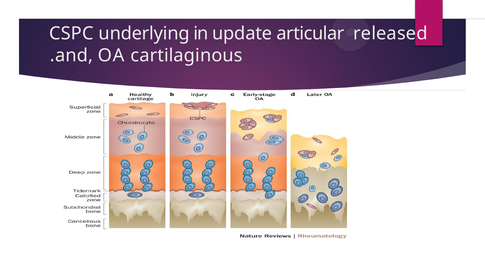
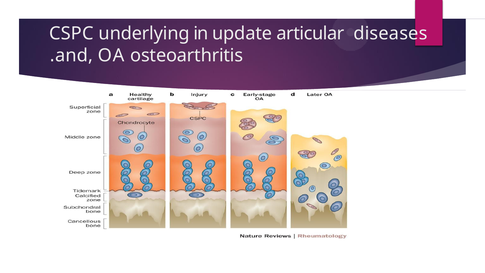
released: released -> diseases (390, 33)
cartilaginous: cartilaginous -> osteoarthritis (187, 55)
